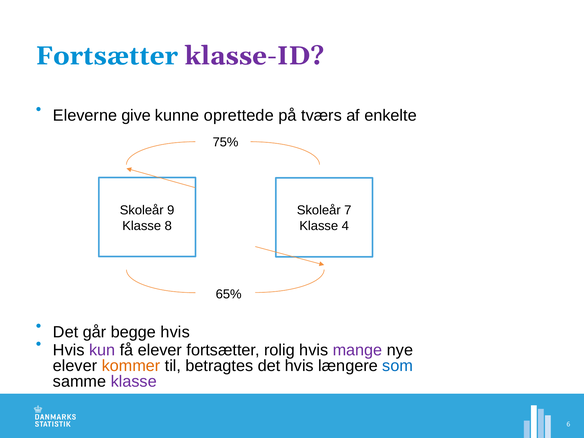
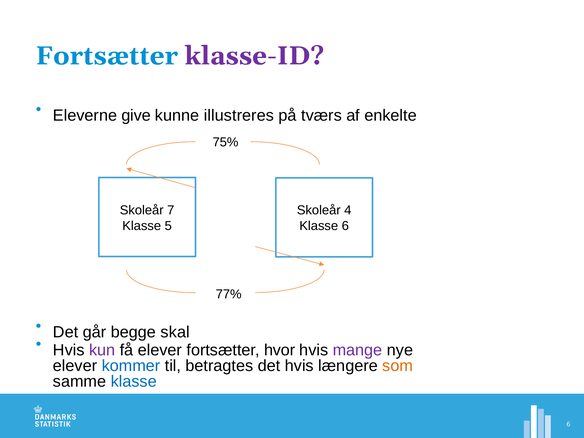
oprettede: oprettede -> illustreres (239, 115)
9: 9 -> 7 (171, 210)
7: 7 -> 4 (348, 210)
8: 8 -> 5 (168, 226)
Klasse 4: 4 -> 6 (345, 226)
65%: 65% -> 77% (229, 294)
begge hvis: hvis -> skal (175, 332)
rolig: rolig -> hvor (280, 350)
kommer colour: orange -> blue (131, 366)
som colour: blue -> orange (398, 366)
klasse colour: purple -> blue (134, 381)
